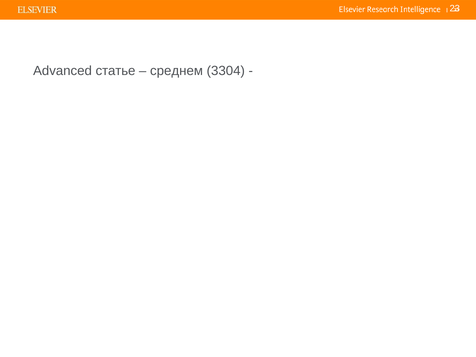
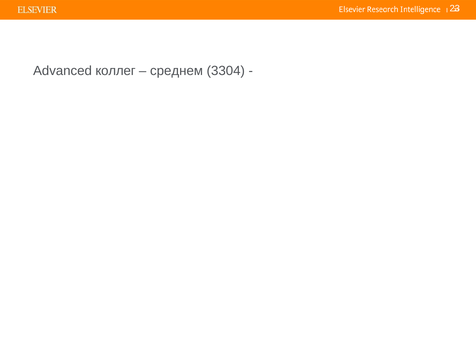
статье: статье -> коллег (116, 71)
